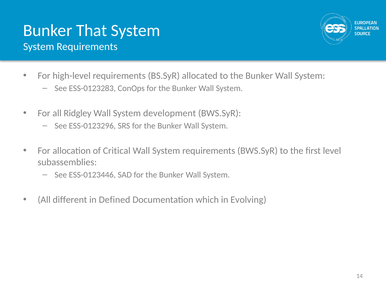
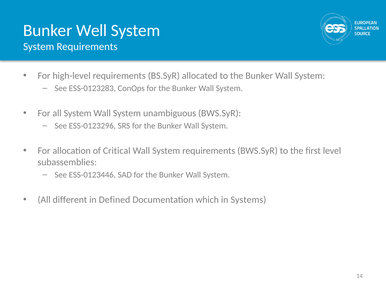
That: That -> Well (92, 30)
all Ridgley: Ridgley -> System (78, 113)
development: development -> unambiguous (170, 113)
Evolving: Evolving -> Systems (248, 200)
